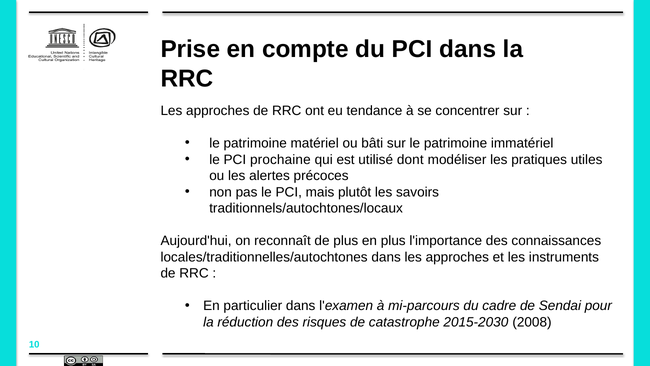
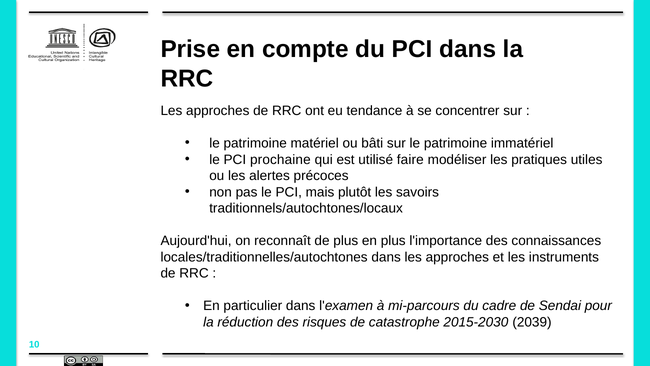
dont: dont -> faire (410, 159)
2008: 2008 -> 2039 (532, 322)
